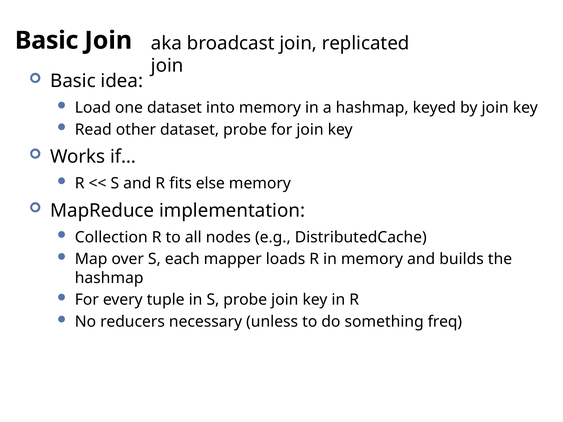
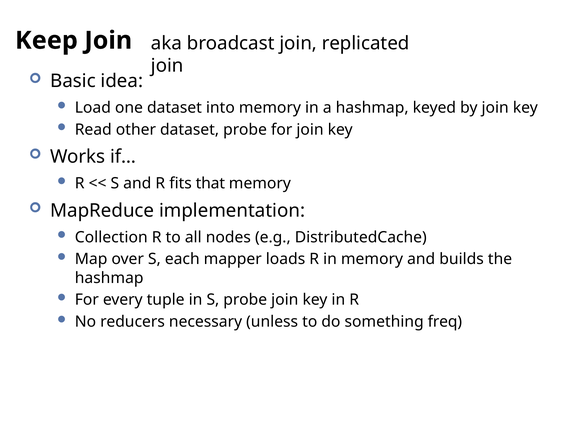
Basic: Basic -> Keep (46, 40)
else: else -> that (210, 184)
